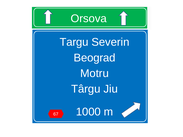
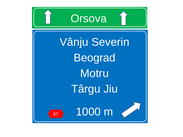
Targu: Targu -> Vânju (74, 42)
